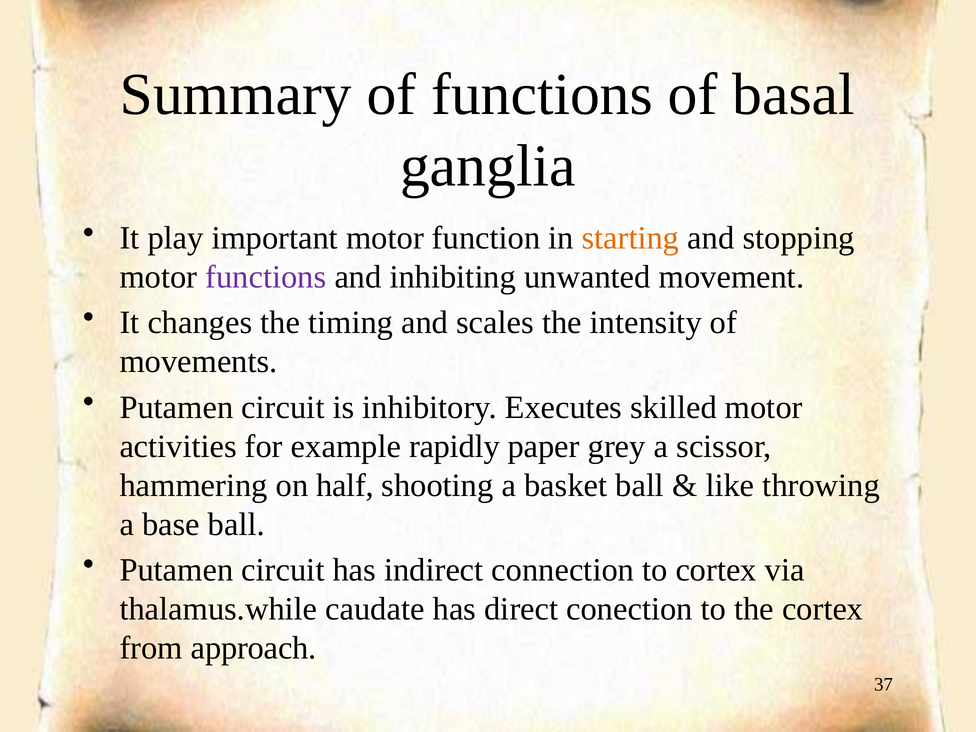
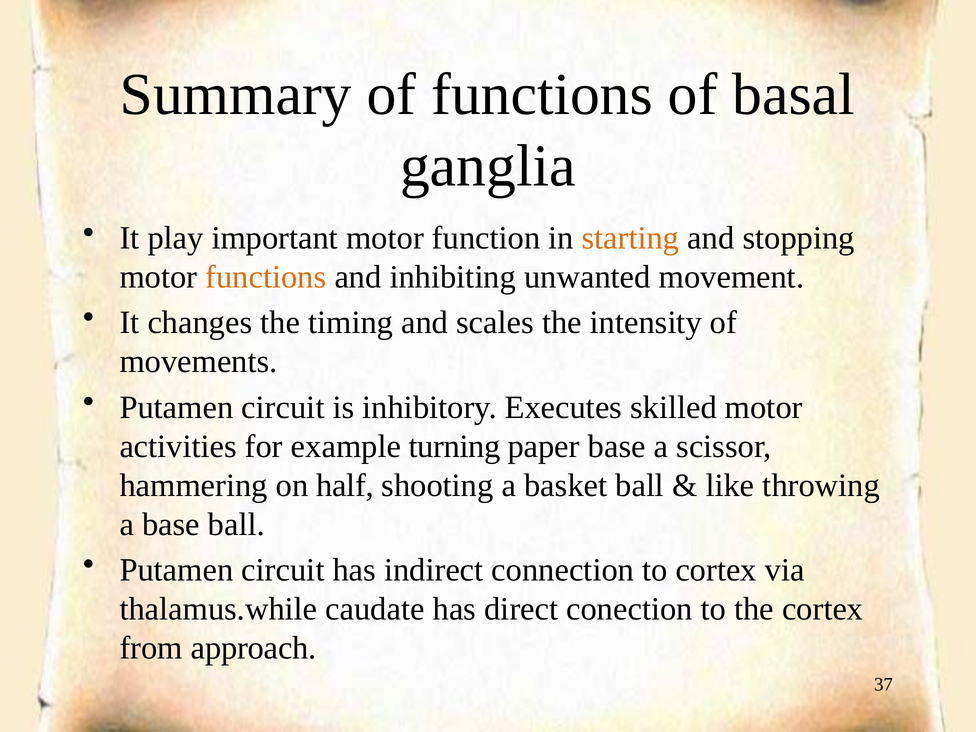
functions colour: purple -> orange (266, 277)
rapidly: rapidly -> turning (455, 446)
paper grey: grey -> base (617, 446)
